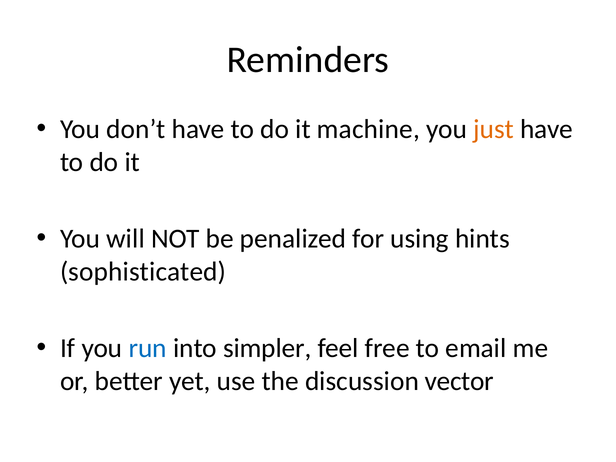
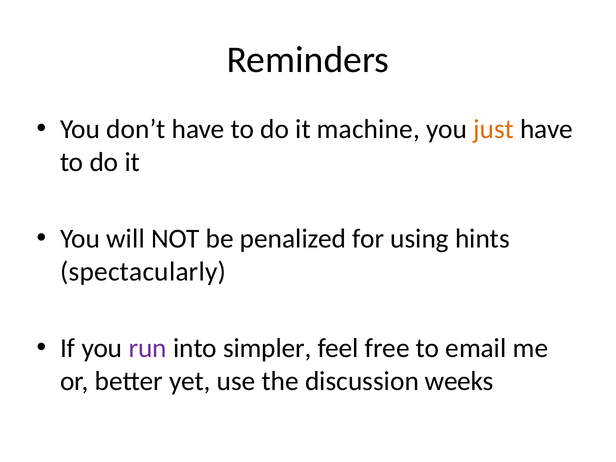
sophisticated: sophisticated -> spectacularly (143, 272)
run colour: blue -> purple (148, 348)
vector: vector -> weeks (459, 381)
